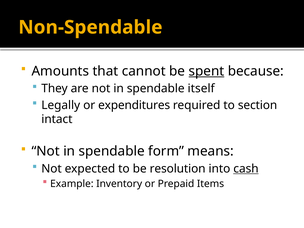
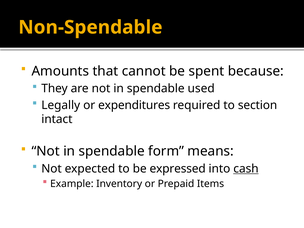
spent underline: present -> none (206, 71)
itself: itself -> used (201, 89)
resolution: resolution -> expressed (178, 169)
